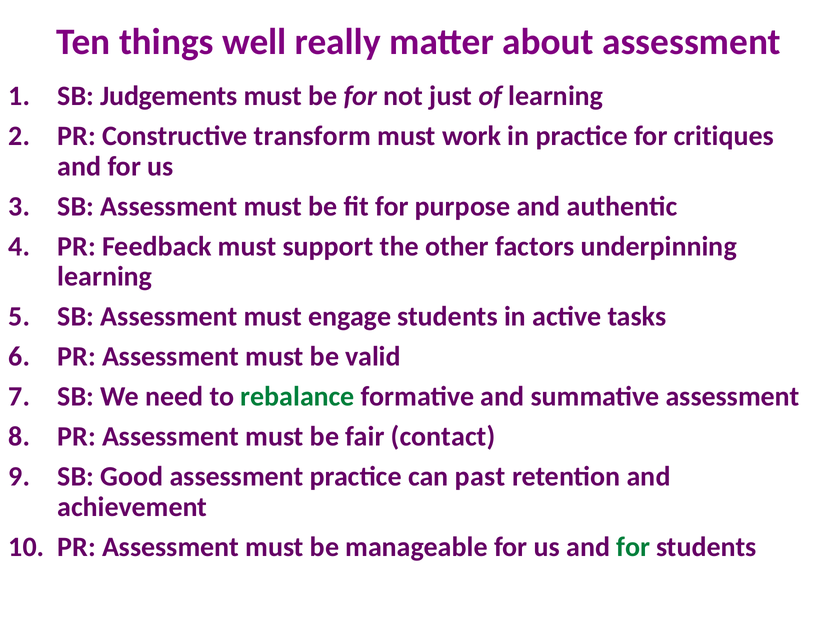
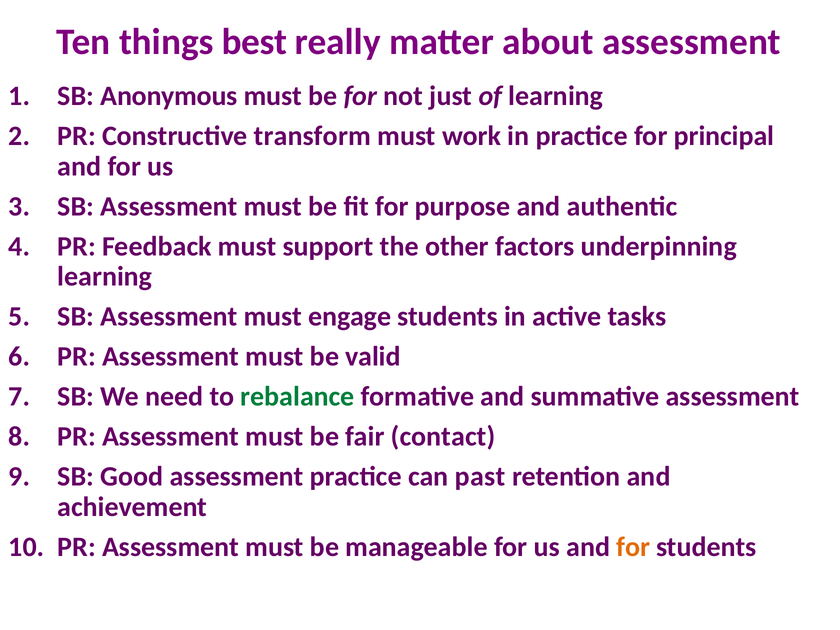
well: well -> best (254, 42)
Judgements: Judgements -> Anonymous (169, 96)
critiques: critiques -> principal (724, 136)
for colour: green -> orange (633, 547)
